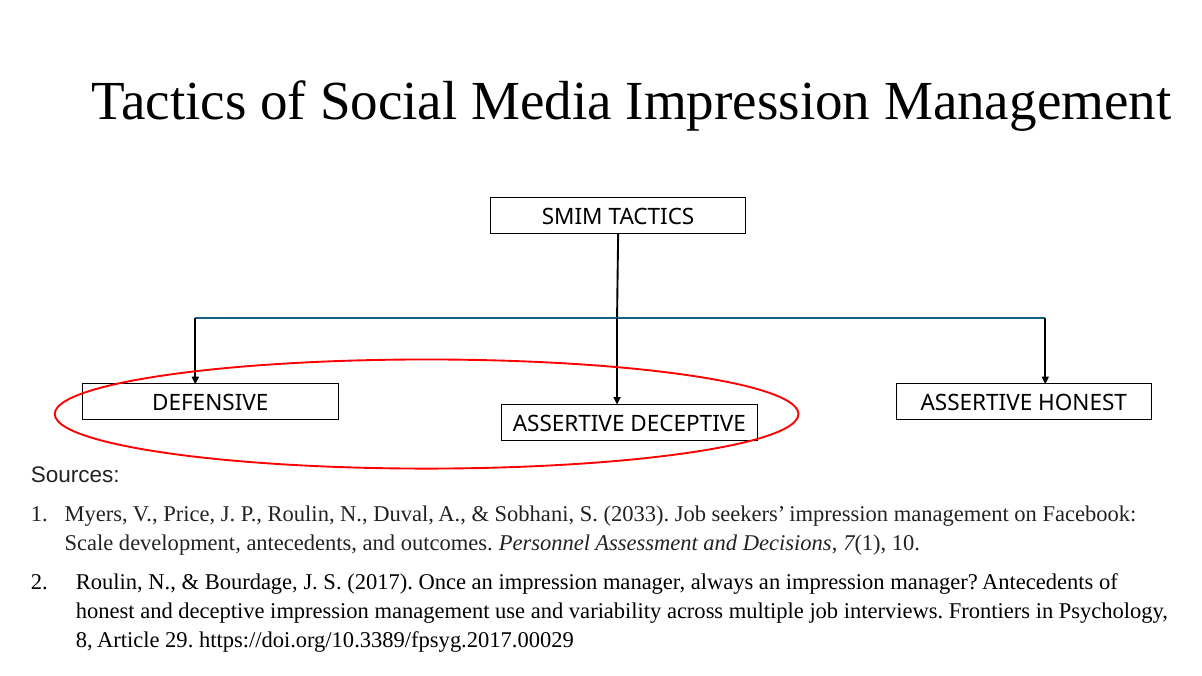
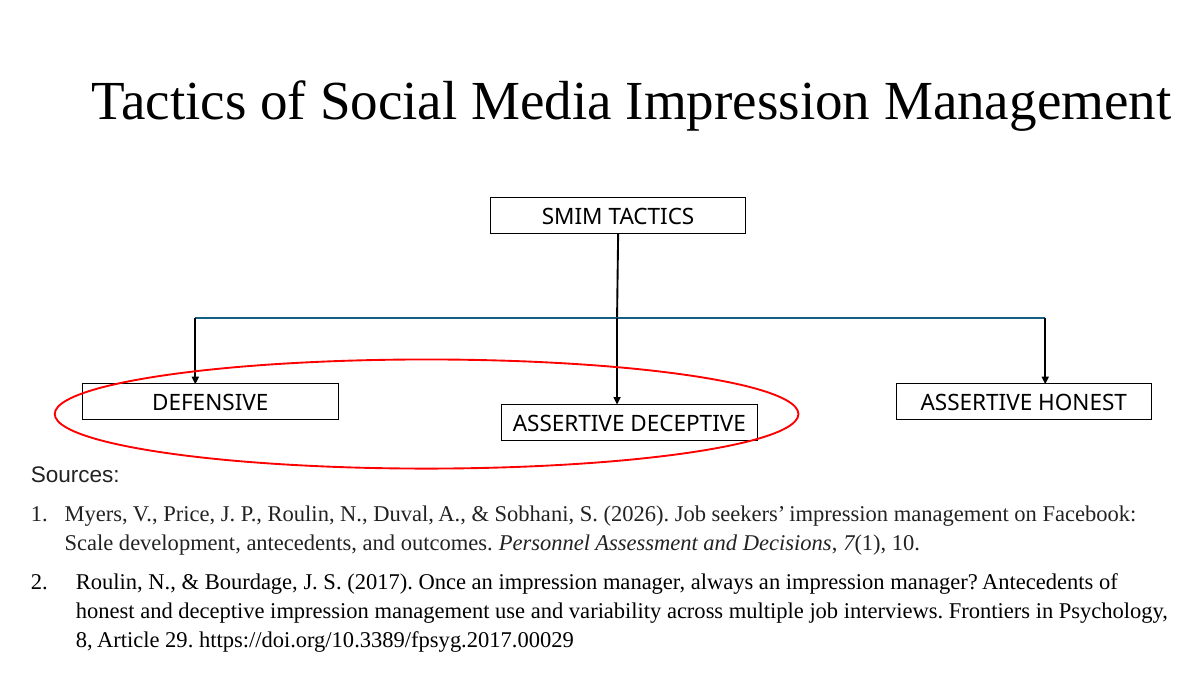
2033: 2033 -> 2026 (636, 514)
